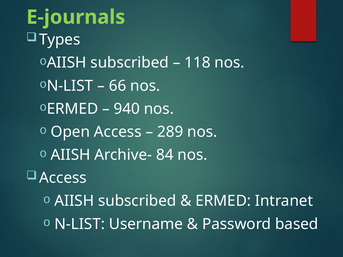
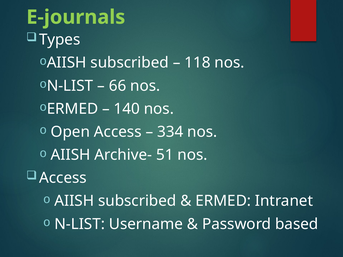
940: 940 -> 140 (127, 109)
289: 289 -> 334 (170, 132)
84: 84 -> 51 (165, 155)
